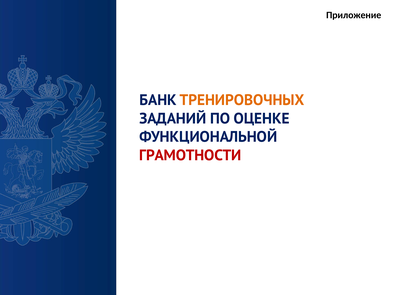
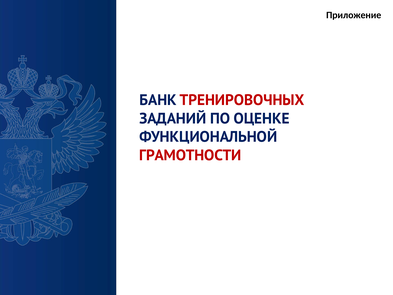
ТРЕНИРОВОЧНЫХ colour: orange -> red (242, 100)
